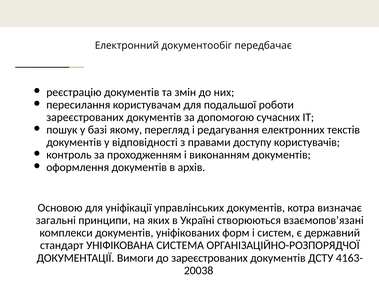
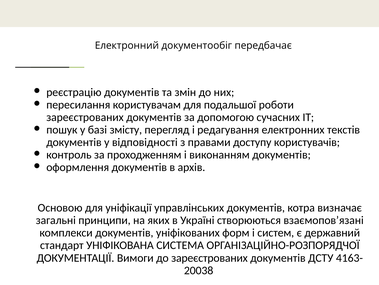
якому: якому -> змісту (126, 129)
